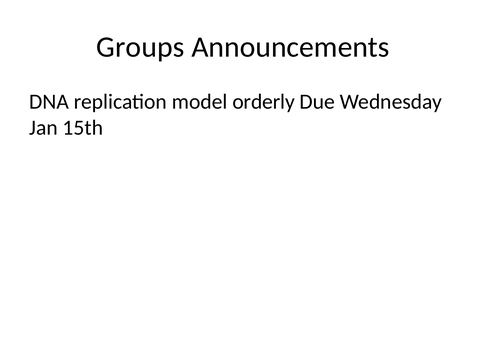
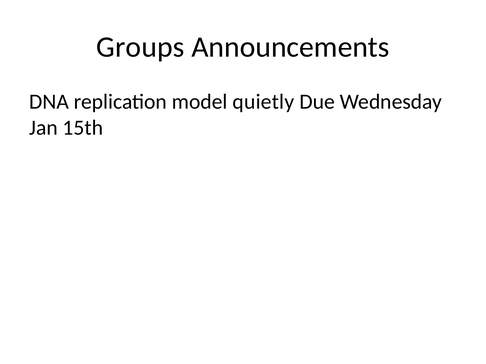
orderly: orderly -> quietly (263, 102)
